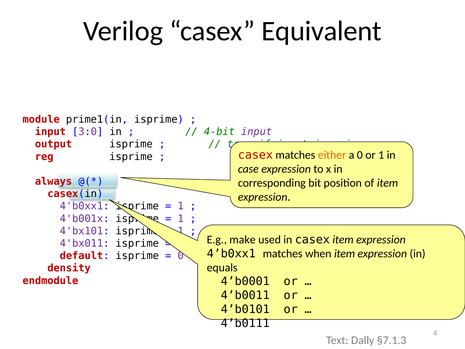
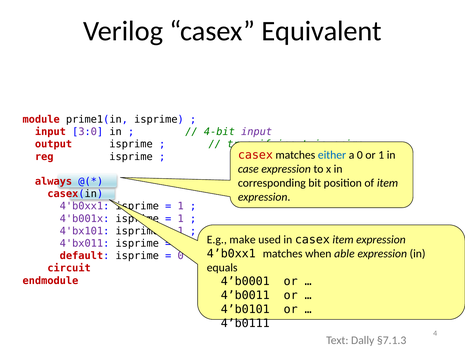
either colour: orange -> blue (332, 155)
when item: item -> able (344, 253)
density: density -> circuit (69, 268)
